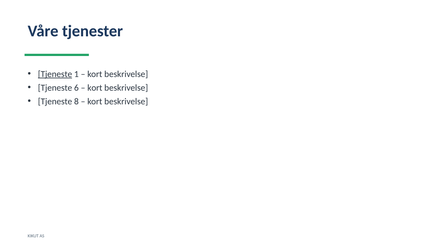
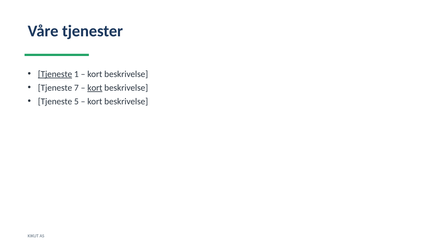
6: 6 -> 7 (76, 87)
kort underline: none -> present (95, 87)
8: 8 -> 5 (76, 101)
